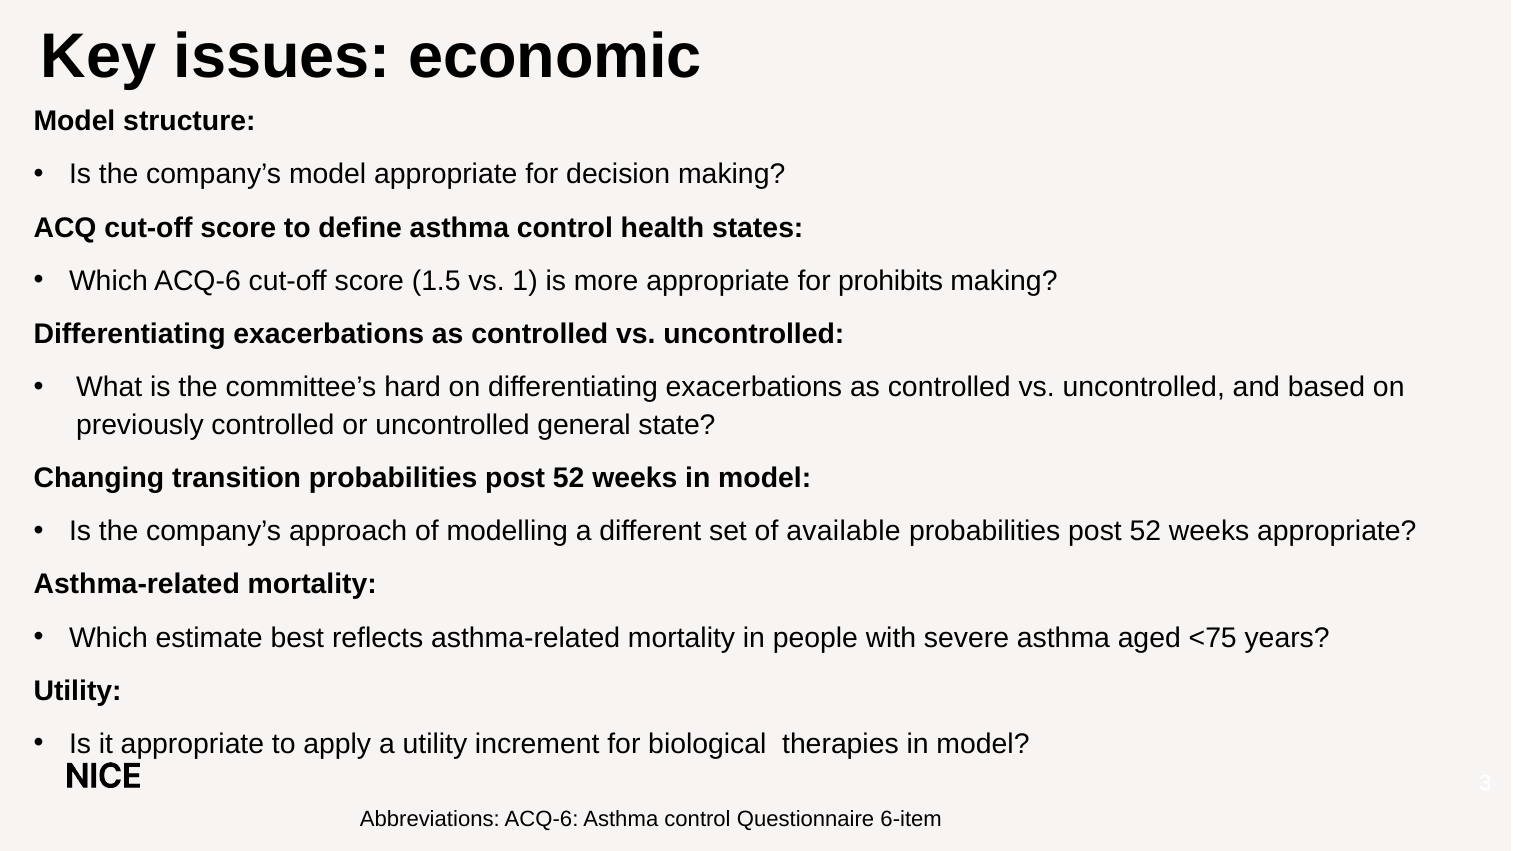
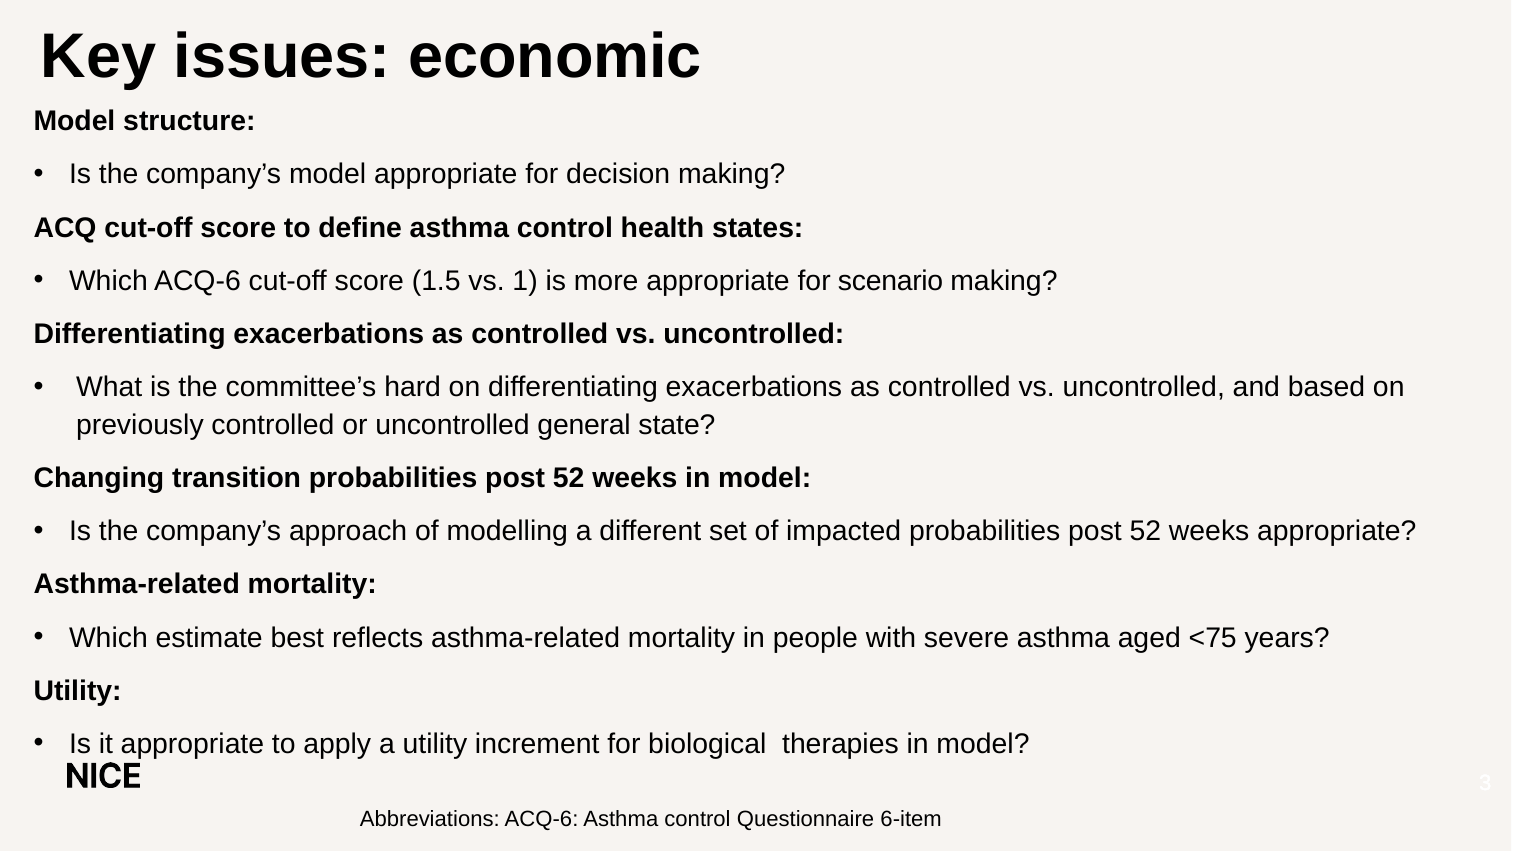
prohibits: prohibits -> scenario (891, 281)
available: available -> impacted (844, 531)
